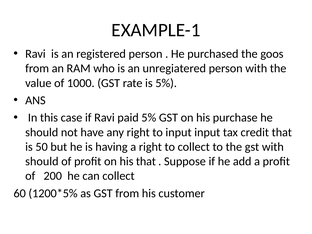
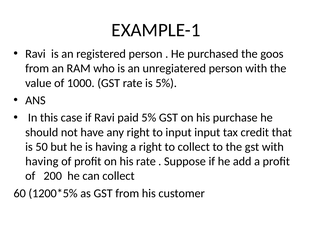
should: should -> having (42, 161)
his that: that -> rate (146, 161)
